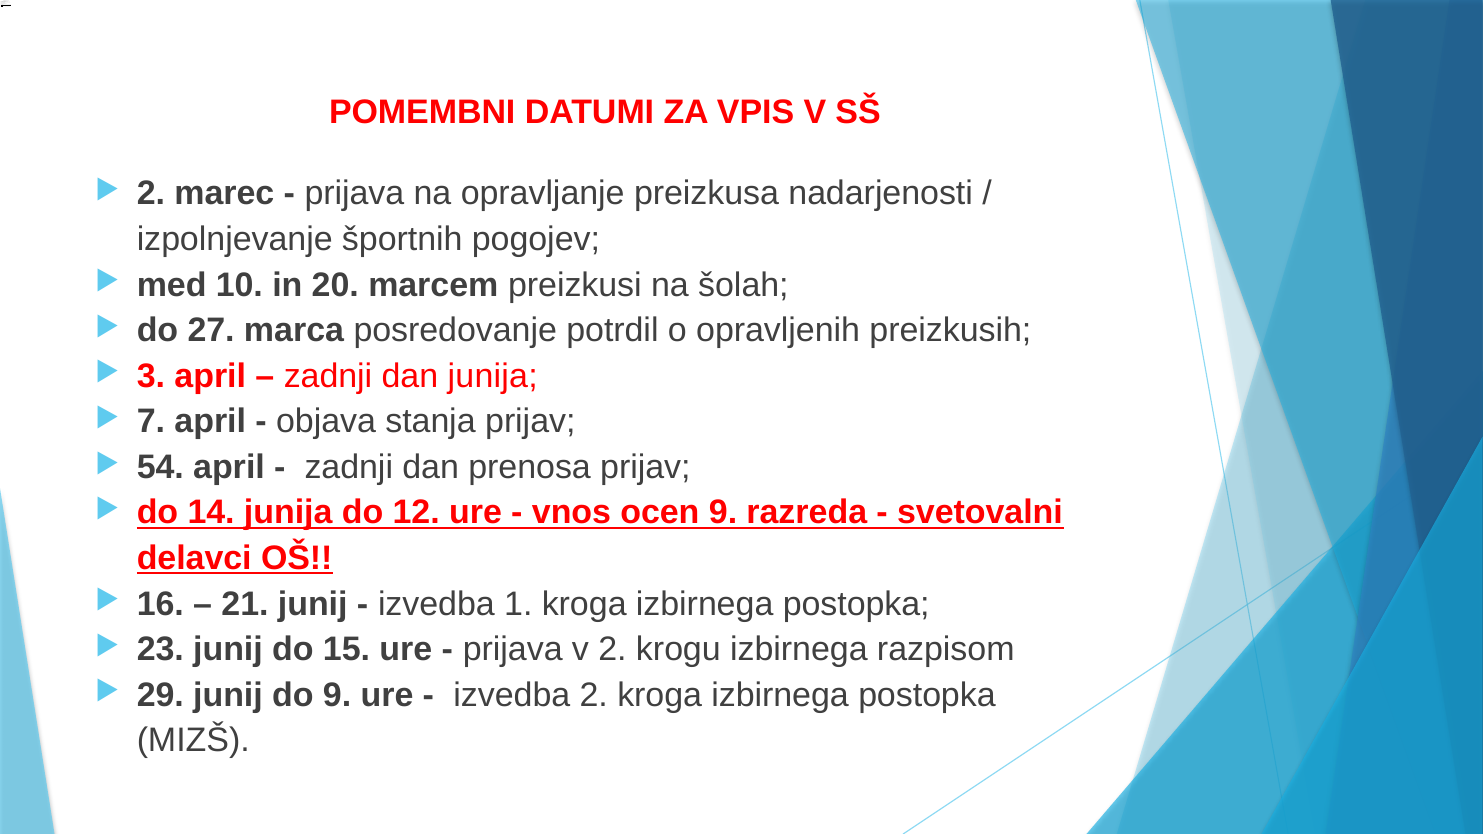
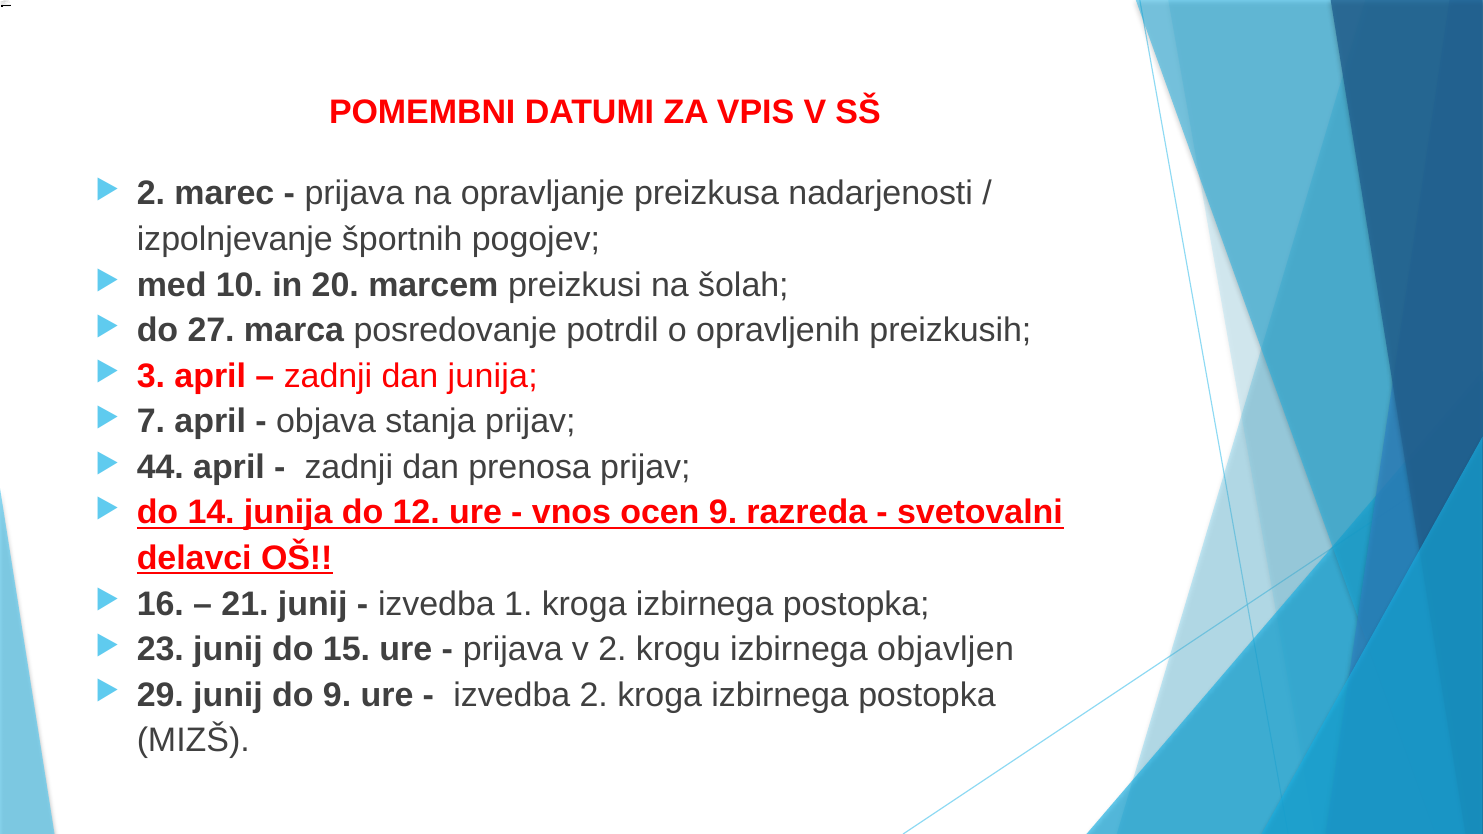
54: 54 -> 44 (160, 467)
razpisom: razpisom -> objavljen (946, 650)
